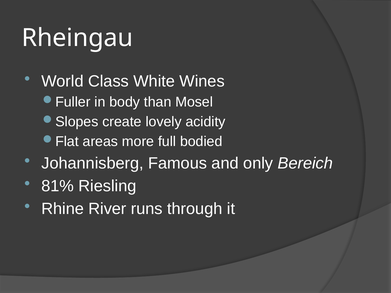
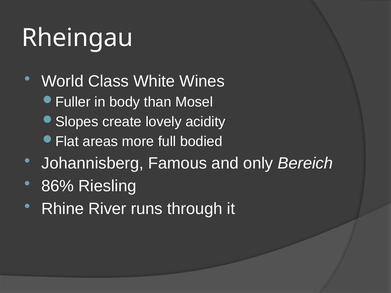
81%: 81% -> 86% (58, 186)
